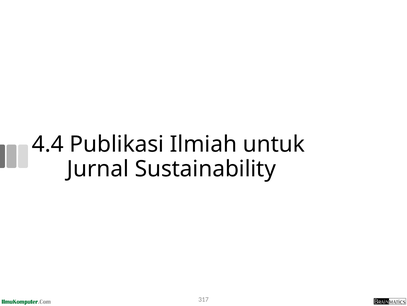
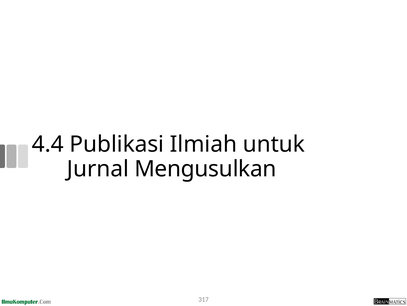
Sustainability: Sustainability -> Mengusulkan (205, 168)
